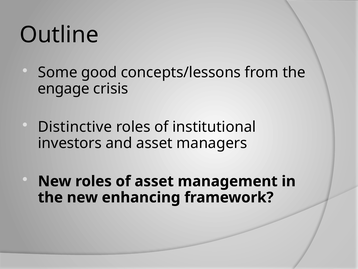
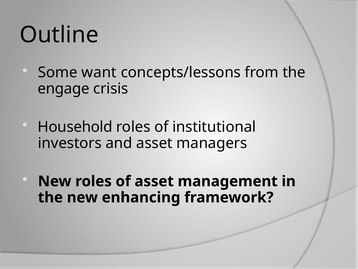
good: good -> want (99, 72)
Distinctive: Distinctive -> Household (75, 127)
